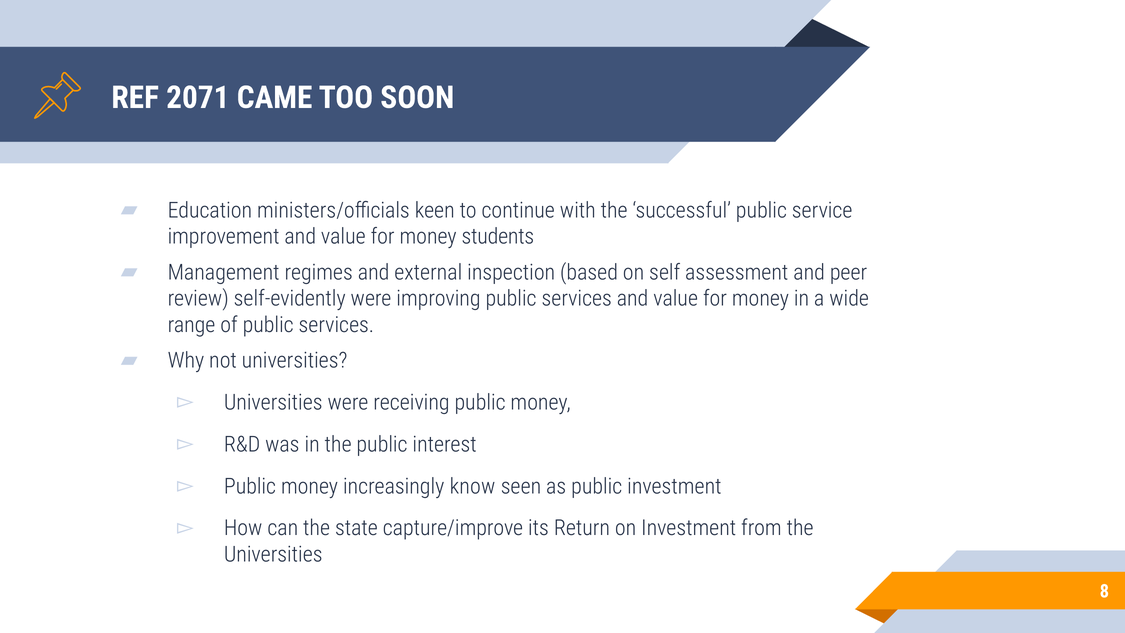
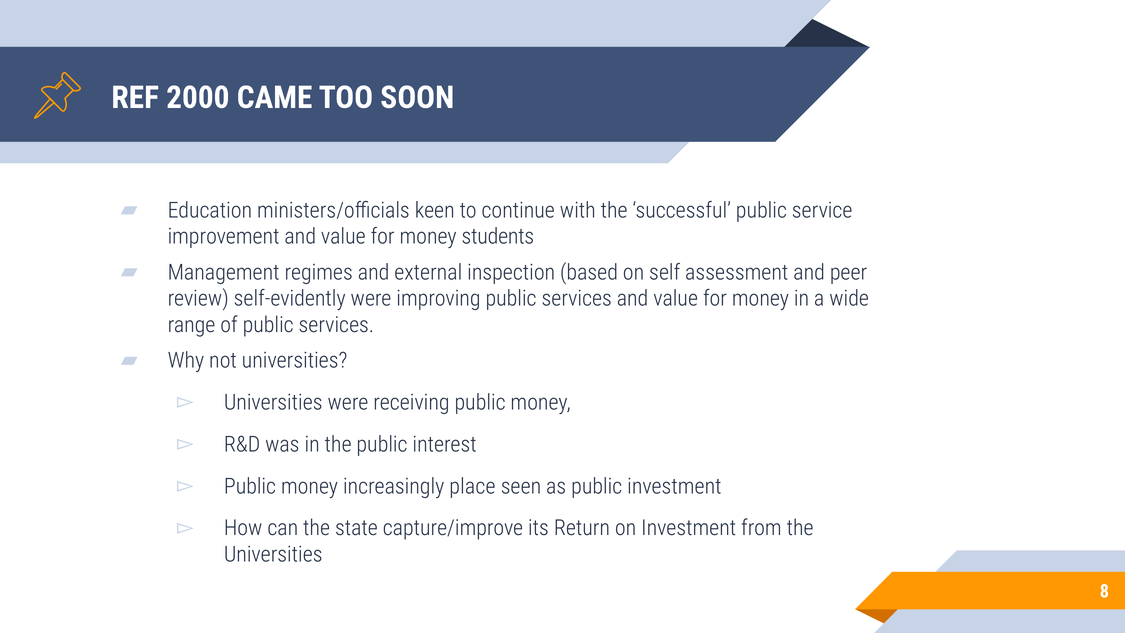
2071: 2071 -> 2000 (198, 98)
know: know -> place (472, 486)
